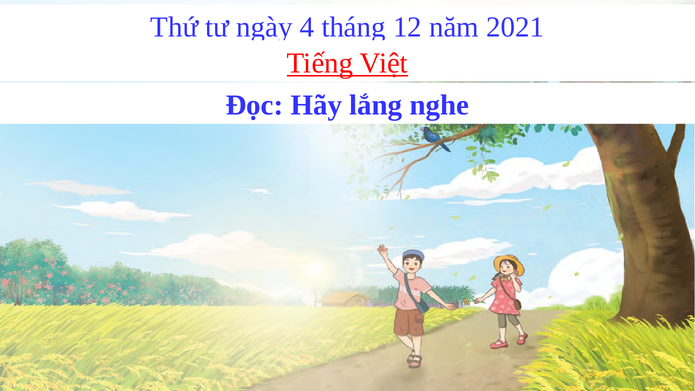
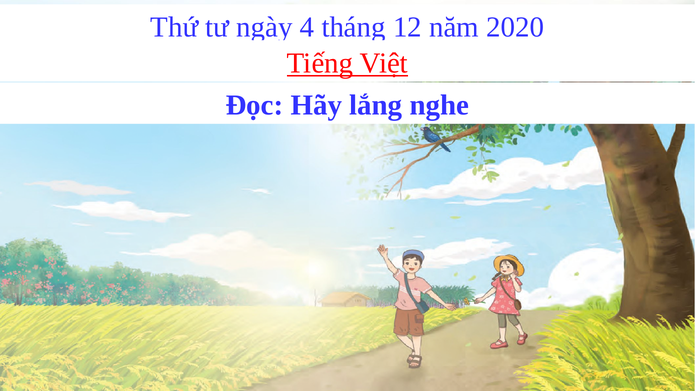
2021: 2021 -> 2020 (515, 27)
